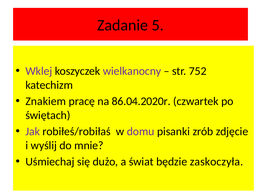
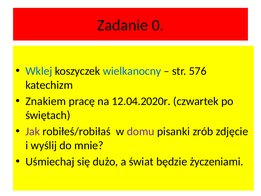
5: 5 -> 0 (158, 25)
Wklej colour: purple -> blue (39, 71)
wielkanocny colour: purple -> blue (132, 71)
752: 752 -> 576 (198, 71)
86.04.2020r: 86.04.2020r -> 12.04.2020r (141, 101)
zaskoczyła: zaskoczyła -> życzeniami (217, 162)
